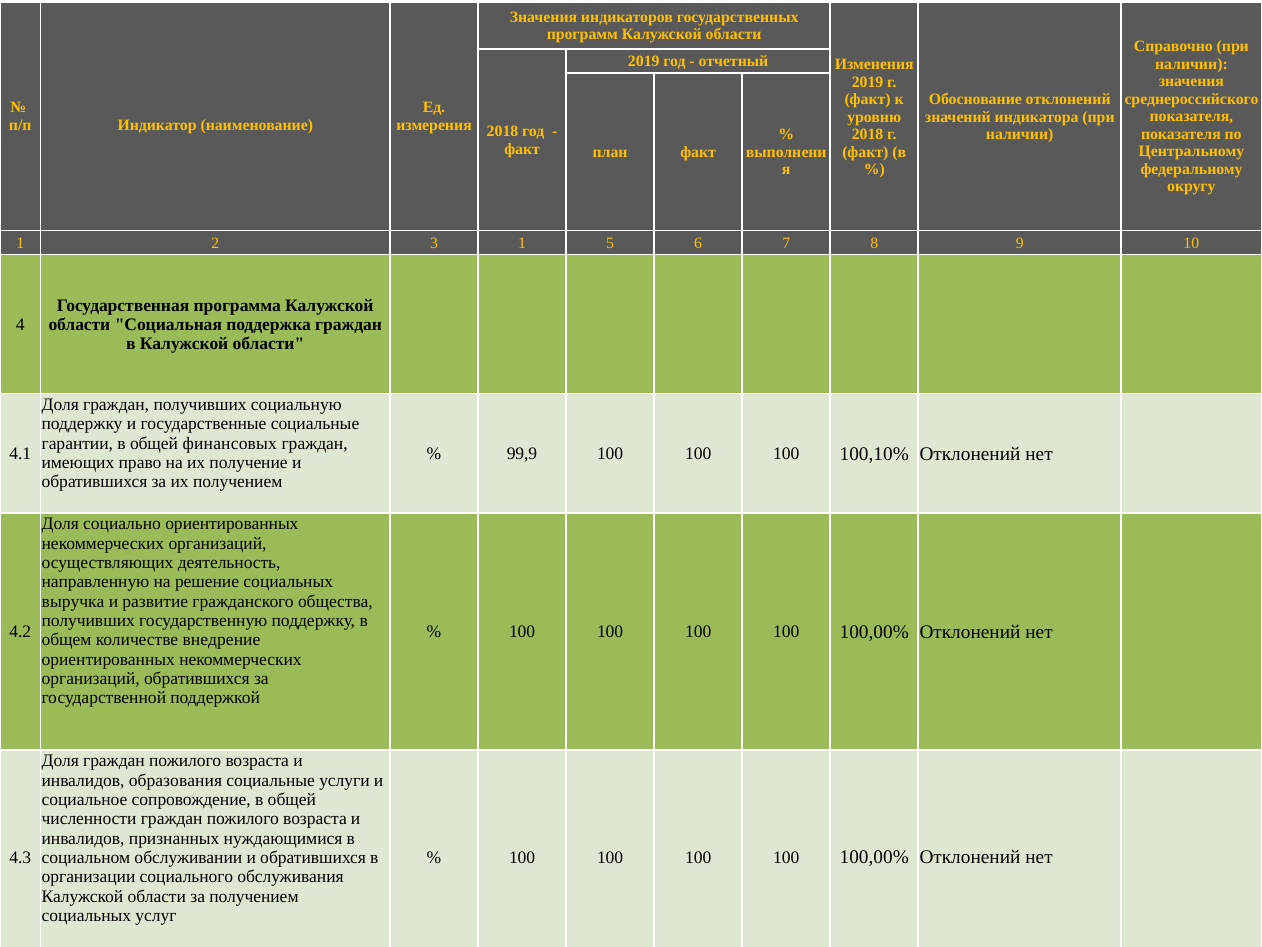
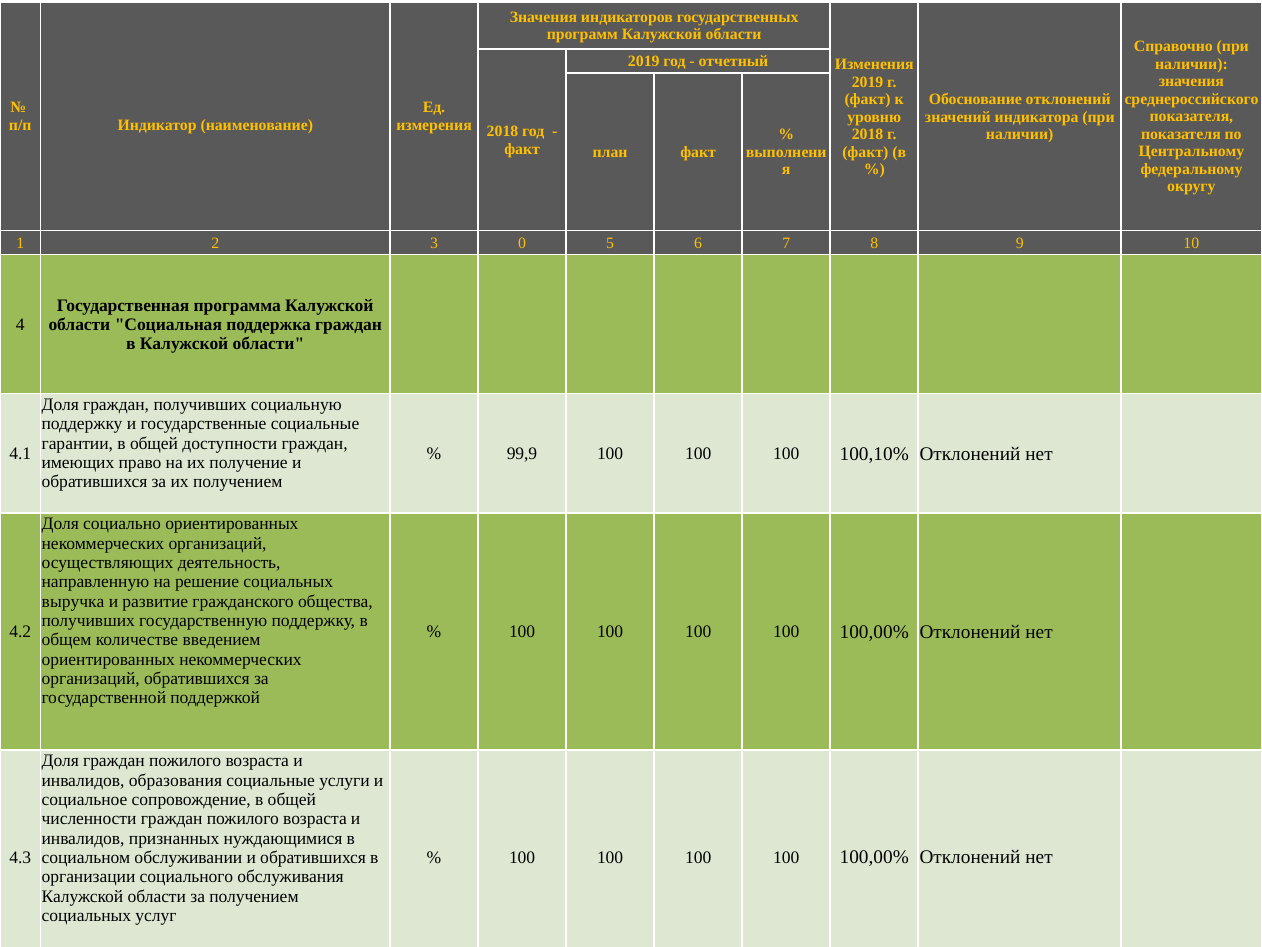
3 1: 1 -> 0 (522, 243)
финансовых: финансовых -> доступности (230, 443)
внедрение: внедрение -> введением (222, 640)
